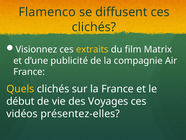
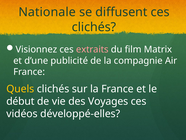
Flamenco: Flamenco -> Nationale (47, 12)
extraits colour: yellow -> pink (92, 49)
présentez-elles: présentez-elles -> développé-elles (80, 113)
